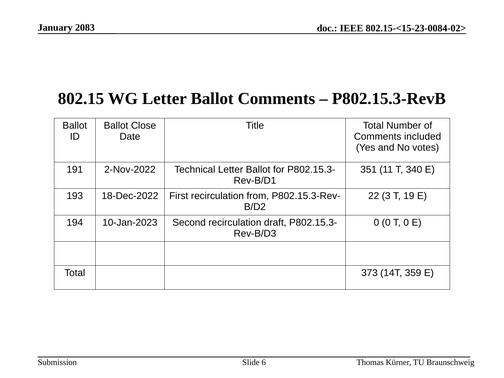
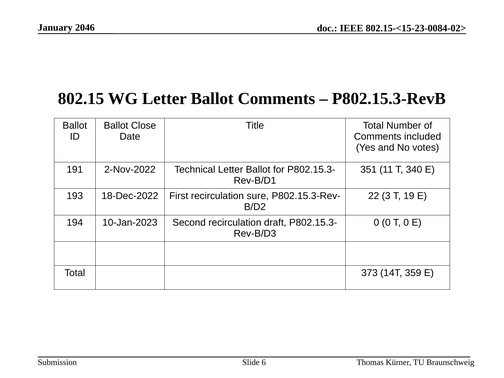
2083: 2083 -> 2046 (85, 28)
from: from -> sure (258, 196)
